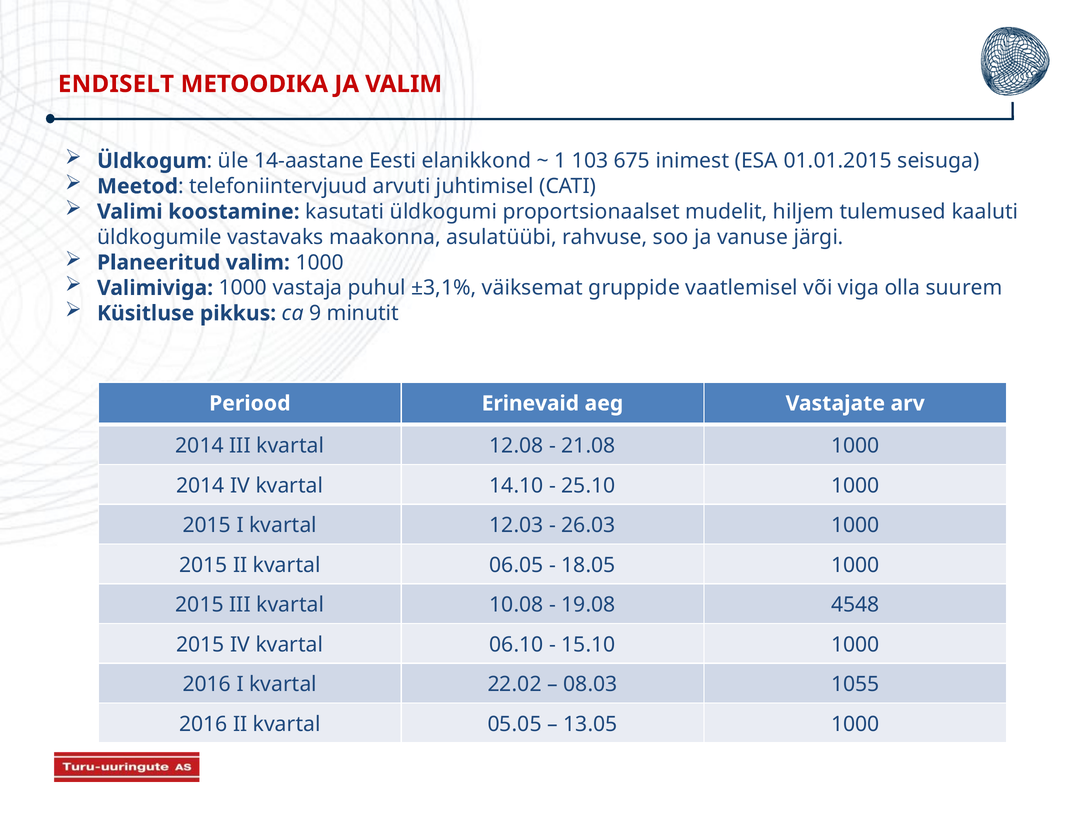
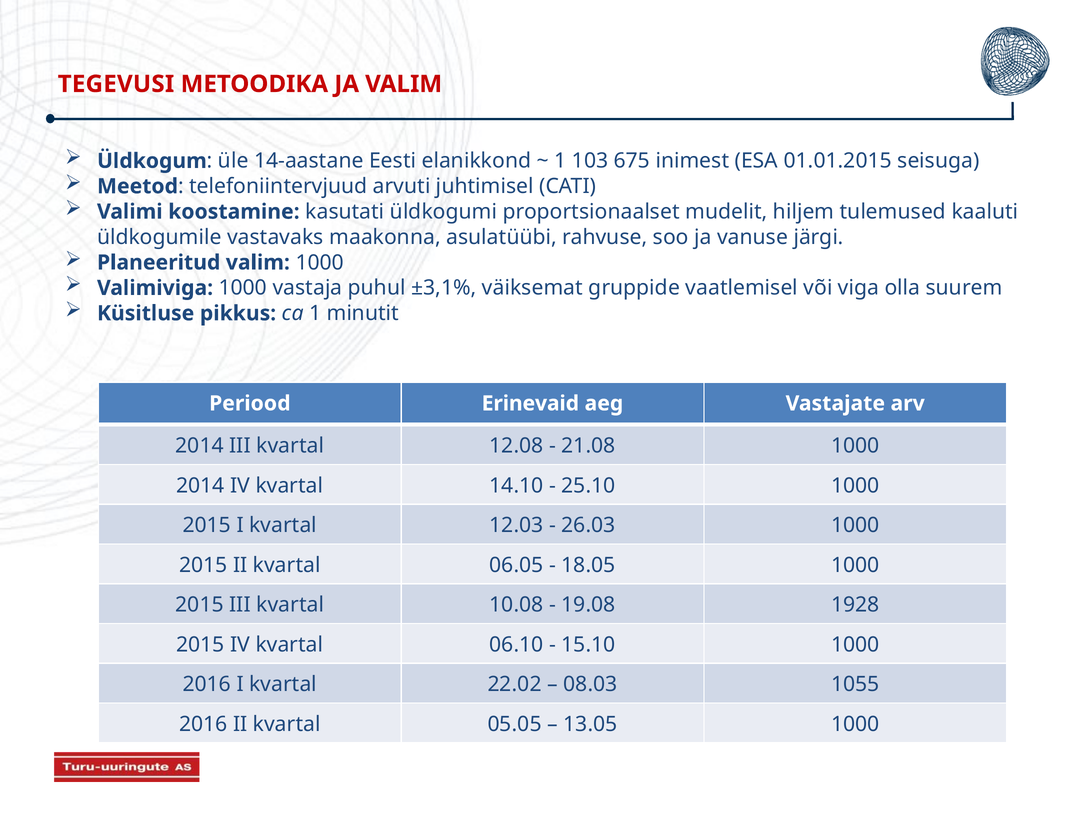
ENDISELT: ENDISELT -> TEGEVUSI (116, 84)
ca 9: 9 -> 1 (315, 313)
4548: 4548 -> 1928 (855, 605)
